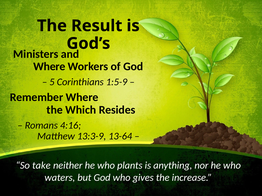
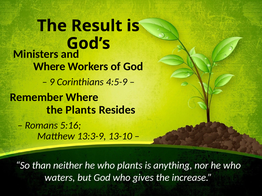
5: 5 -> 9 (52, 82)
1:5-9: 1:5-9 -> 4:5-9 (117, 82)
the Which: Which -> Plants (81, 110)
4:16: 4:16 -> 5:16 (71, 126)
13-64: 13-64 -> 13-10 (120, 137)
take: take -> than (41, 166)
